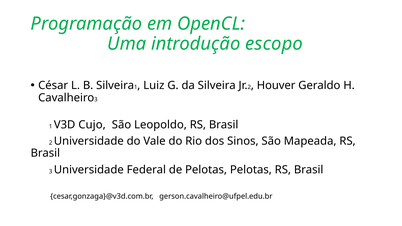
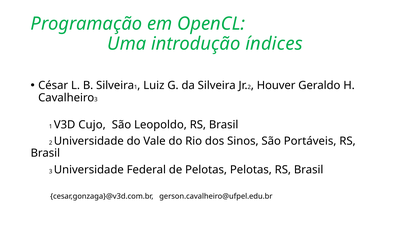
escopo: escopo -> índices (274, 44)
Mapeada: Mapeada -> Portáveis (310, 141)
